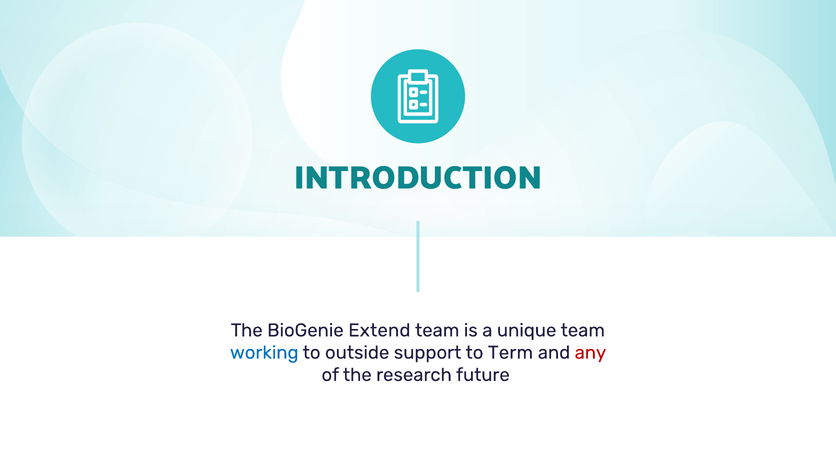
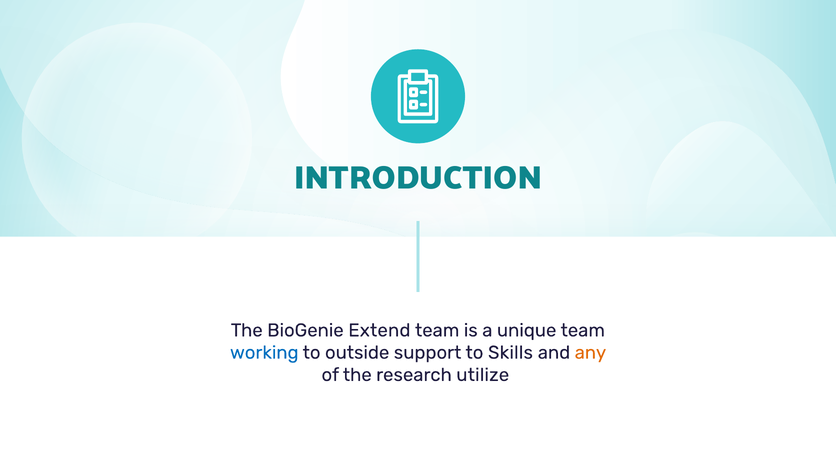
Term: Term -> Skills (510, 353)
any colour: red -> orange (590, 353)
future: future -> utilize (483, 375)
